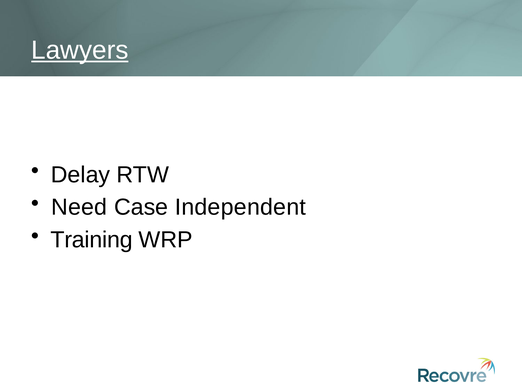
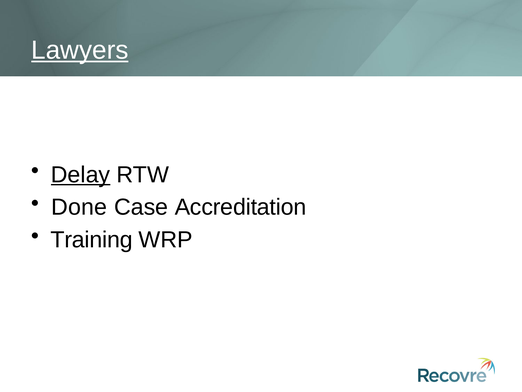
Delay underline: none -> present (81, 174)
Need: Need -> Done (79, 207)
Independent: Independent -> Accreditation (241, 207)
